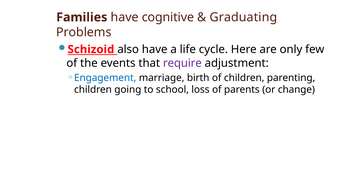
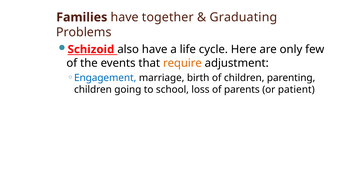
cognitive: cognitive -> together (168, 17)
require colour: purple -> orange (182, 63)
change: change -> patient (296, 90)
